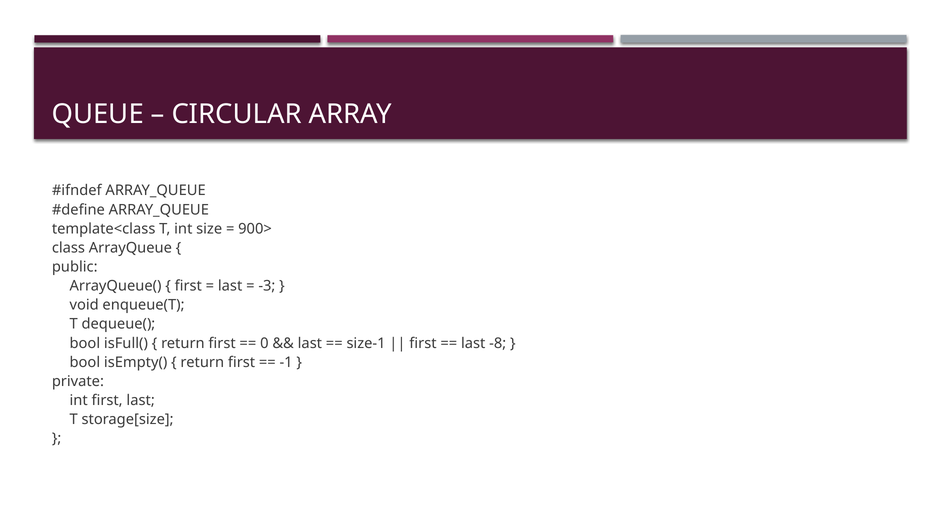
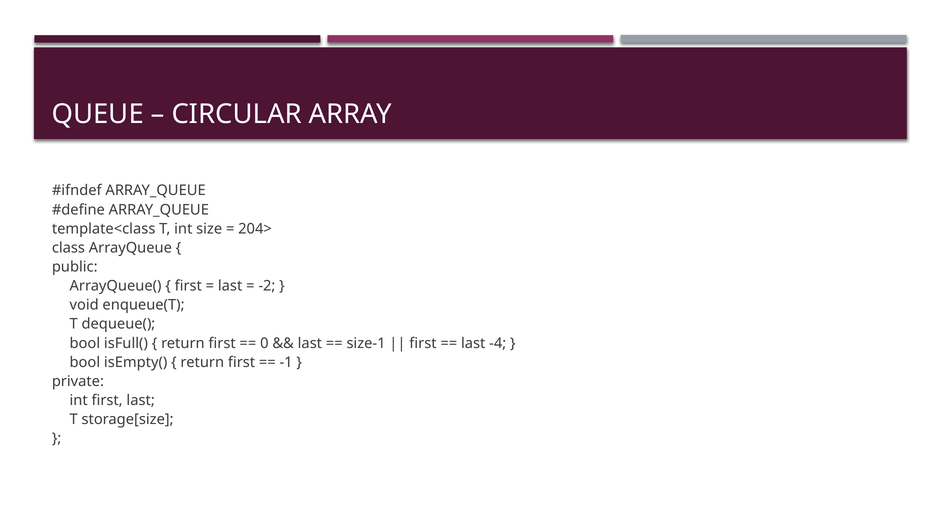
900>: 900> -> 204> (255, 229)
-3: -3 -> -2 (267, 286)
-8: -8 -> -4 (498, 343)
